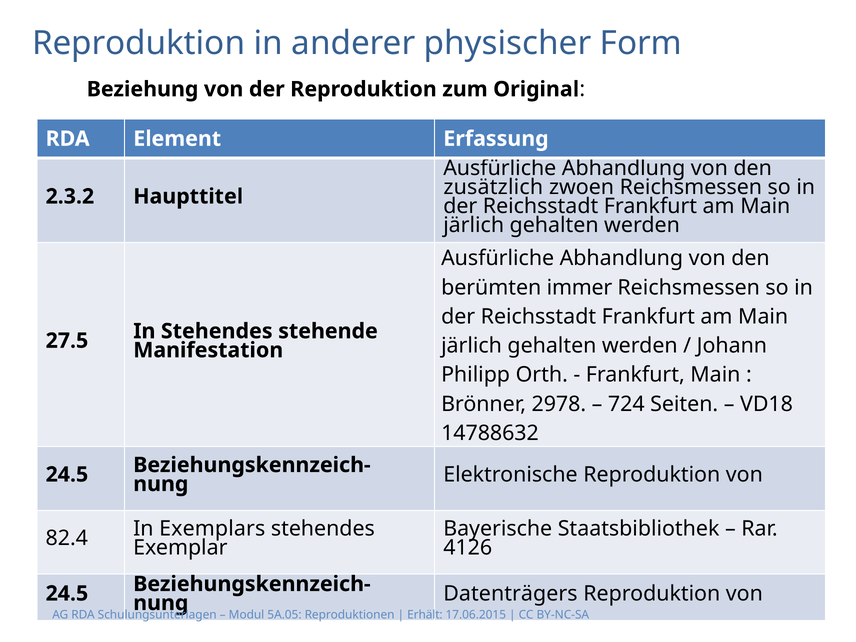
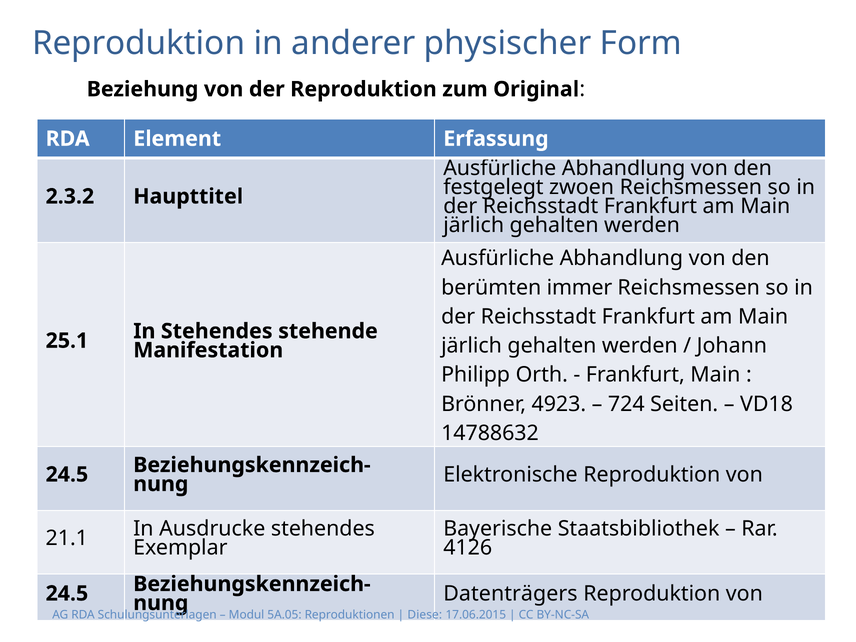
zusätzlich: zusätzlich -> festgelegt (493, 187)
27.5: 27.5 -> 25.1 (67, 341)
2978: 2978 -> 4923 (559, 404)
82.4: 82.4 -> 21.1 (67, 538)
Exemplars: Exemplars -> Ausdrucke (212, 529)
Erhält: Erhält -> Diese (425, 615)
